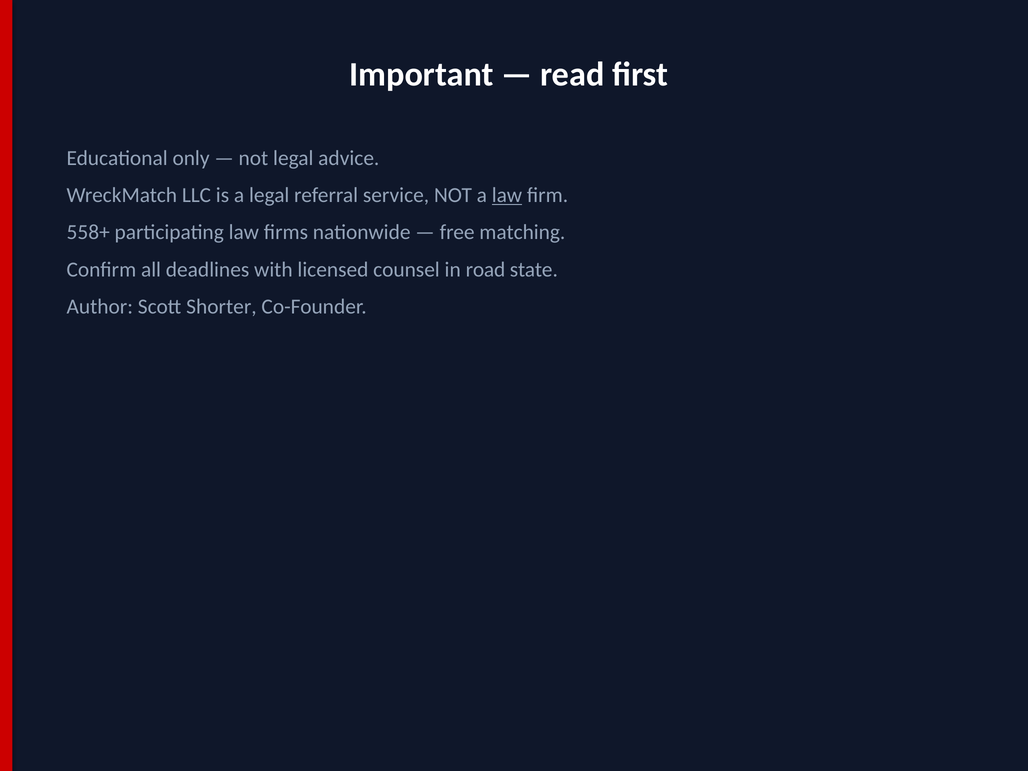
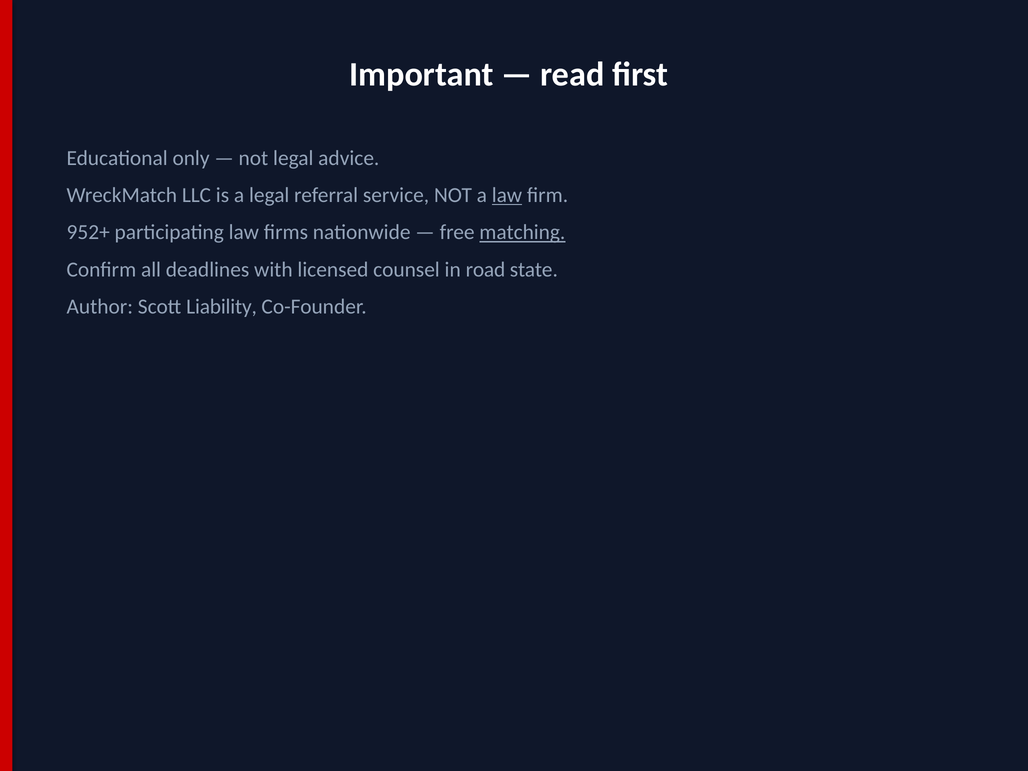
558+: 558+ -> 952+ (88, 232)
matching underline: none -> present (522, 232)
Shorter: Shorter -> Liability (222, 307)
